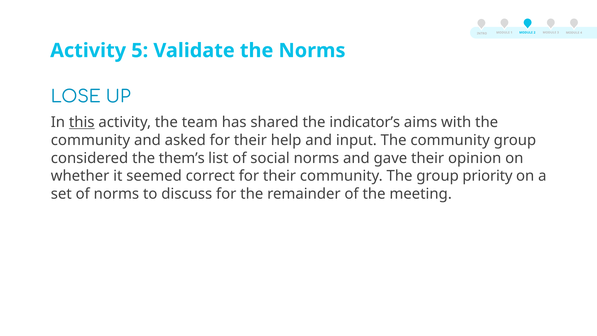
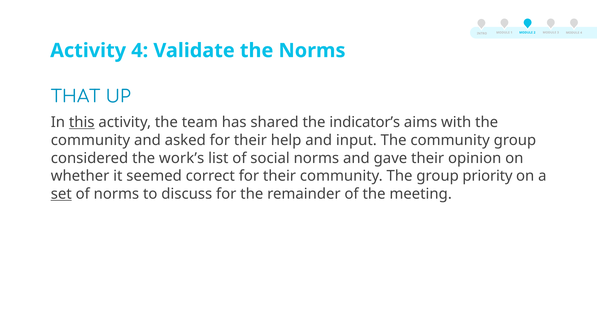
Activity 5: 5 -> 4 (140, 51)
LOSE: LOSE -> THAT (76, 97)
them’s: them’s -> work’s (182, 158)
set underline: none -> present (61, 194)
